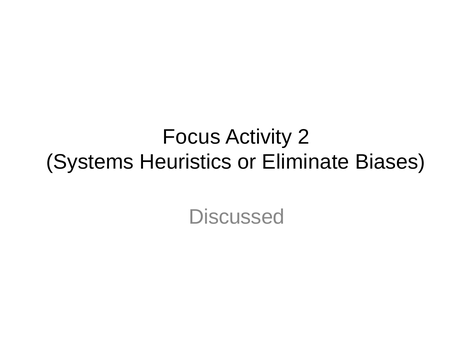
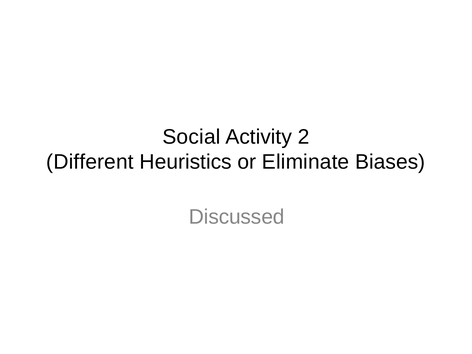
Focus: Focus -> Social (192, 137)
Systems: Systems -> Different (90, 162)
